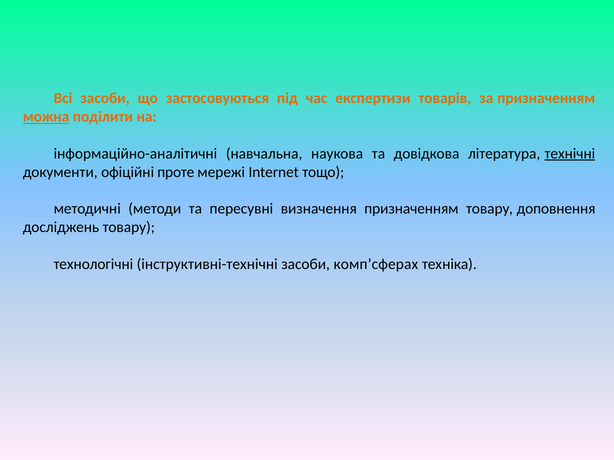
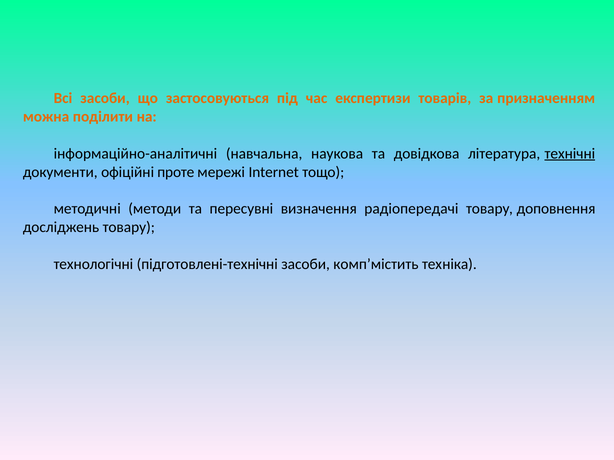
можна underline: present -> none (46, 117)
визначення призначенням: призначенням -> радіопередачі (411, 209)
інструктивні-технічні: інструктивні-технічні -> підготовлені-технічні (207, 264)
комп’сферах: комп’сферах -> комп’містить (376, 264)
